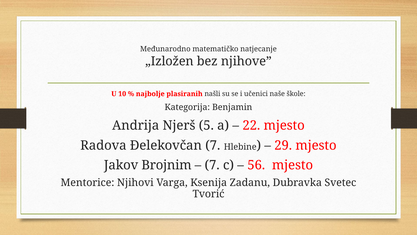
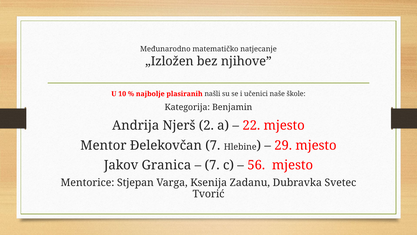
5: 5 -> 2 (206, 125)
Radova: Radova -> Mentor (103, 145)
Brojnim: Brojnim -> Granica (166, 165)
Njihovi: Njihovi -> Stjepan (135, 183)
